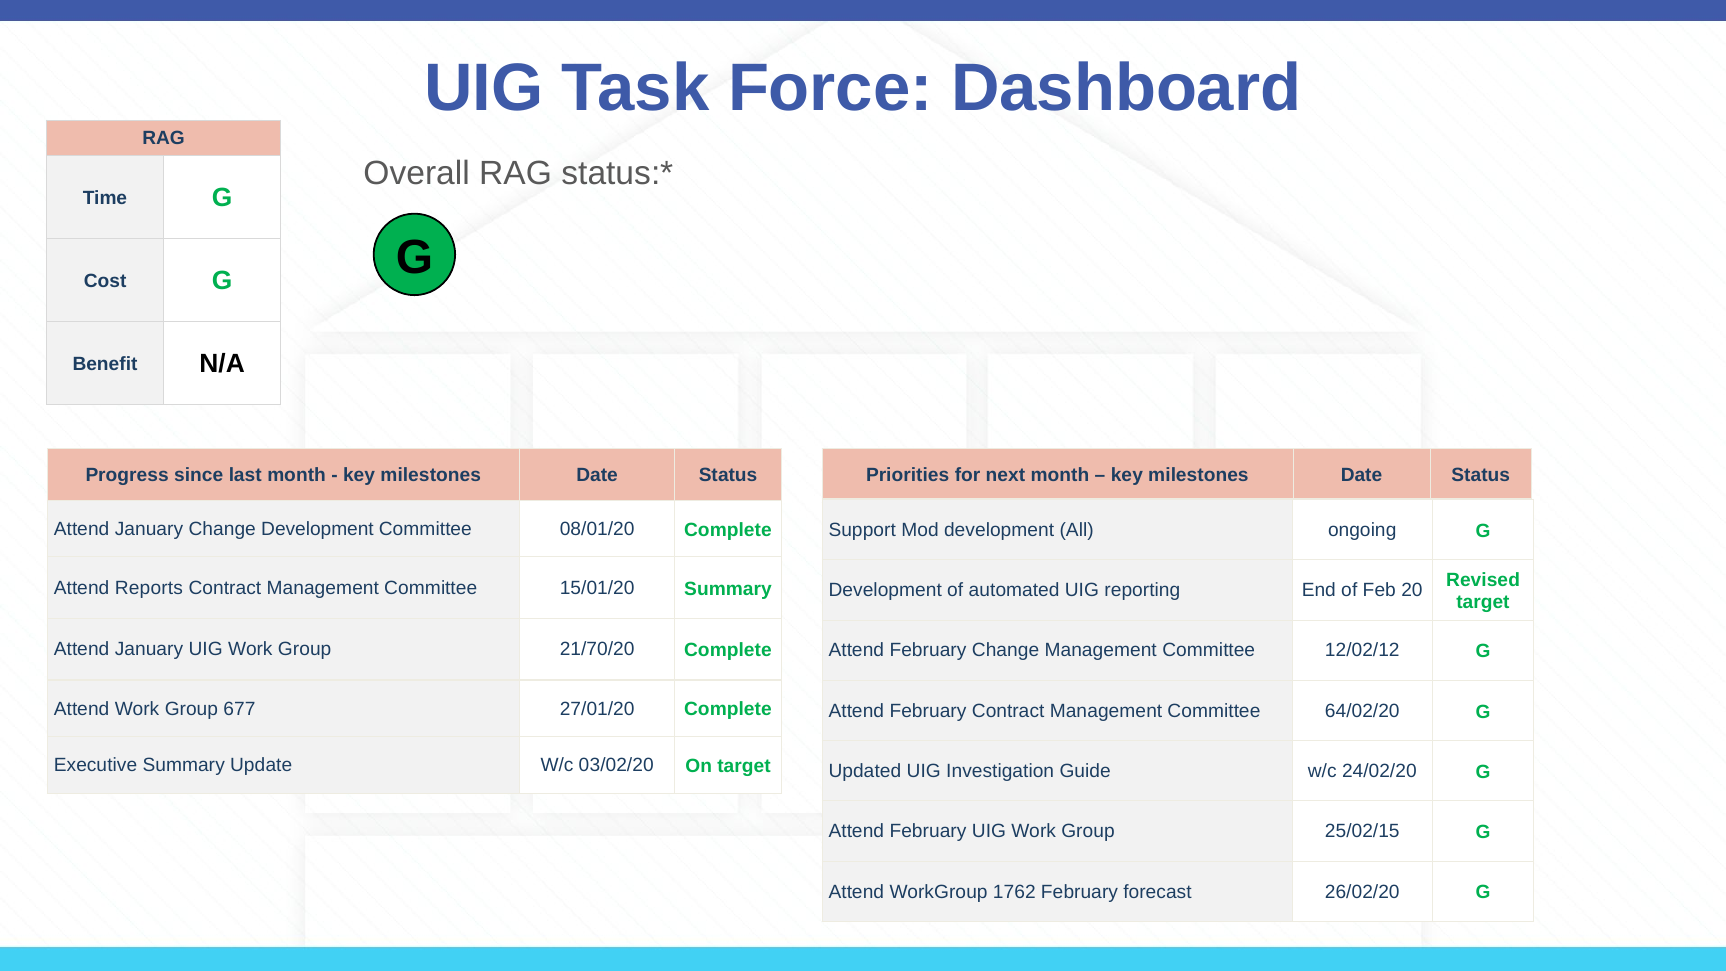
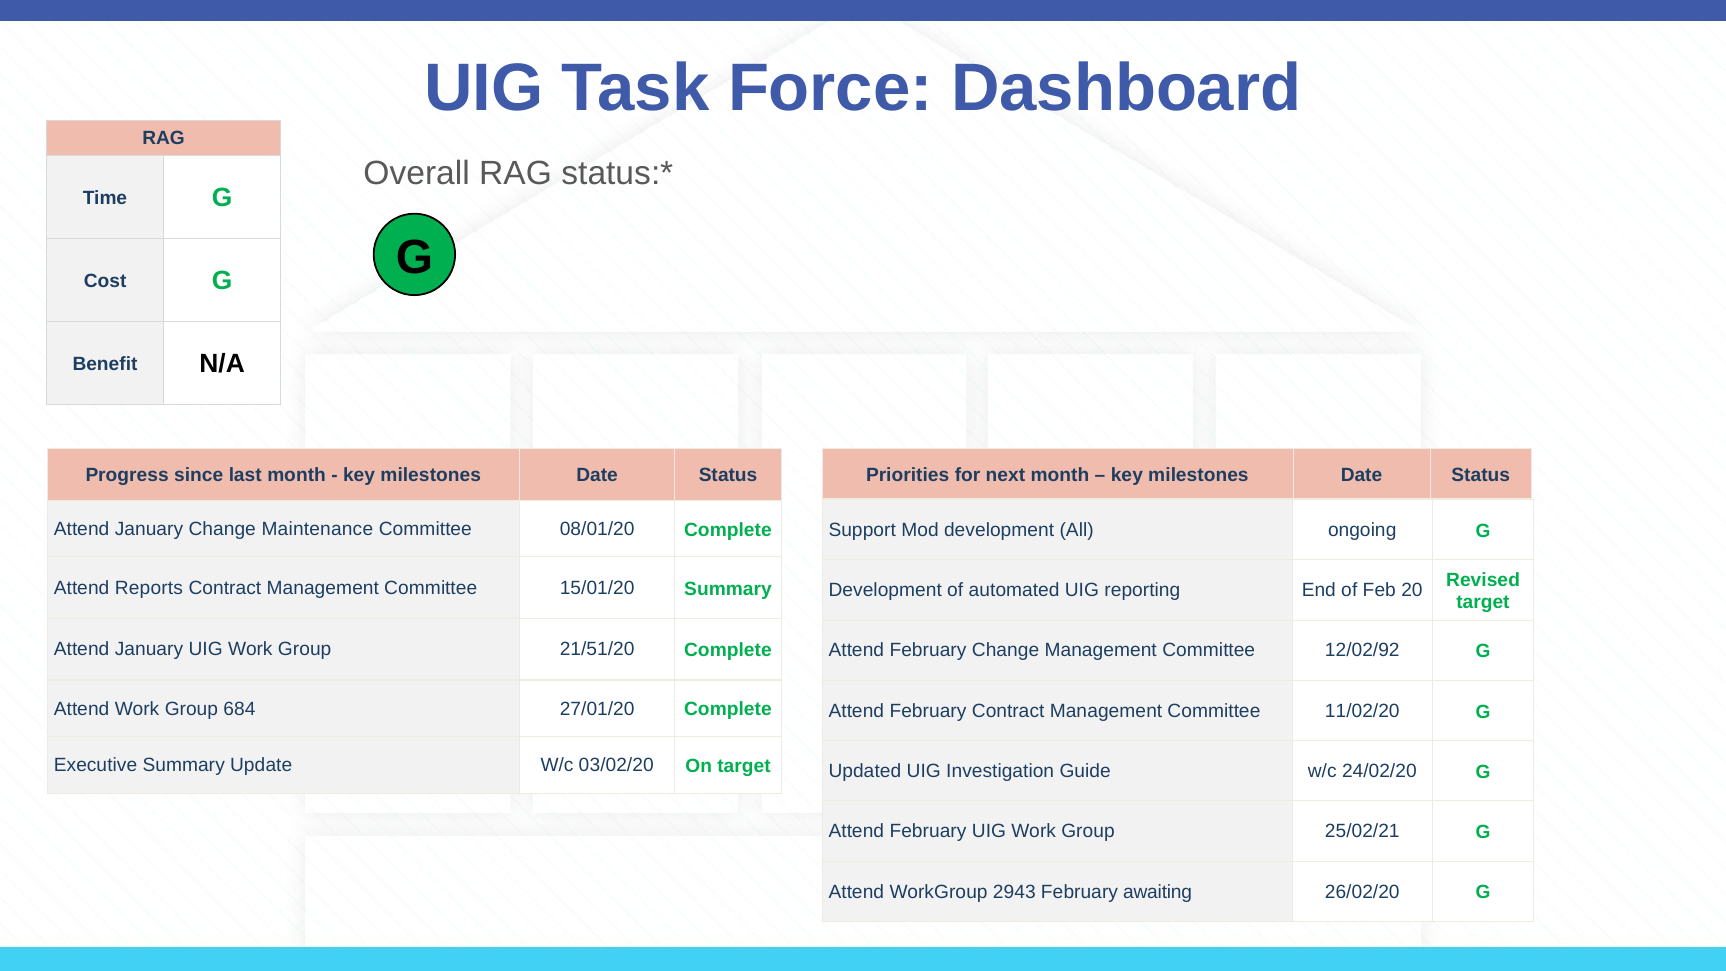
Change Development: Development -> Maintenance (317, 529)
21/70/20: 21/70/20 -> 21/51/20 (597, 650)
12/02/12: 12/02/12 -> 12/02/92 (1362, 651)
677: 677 -> 684 (239, 709)
64/02/20: 64/02/20 -> 11/02/20 (1362, 711)
25/02/15: 25/02/15 -> 25/02/21 (1362, 831)
1762: 1762 -> 2943 (1014, 892)
forecast: forecast -> awaiting (1158, 892)
